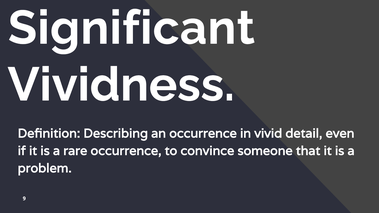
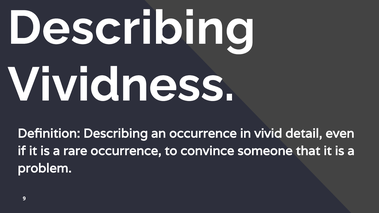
Significant: Significant -> Describing (131, 28)
